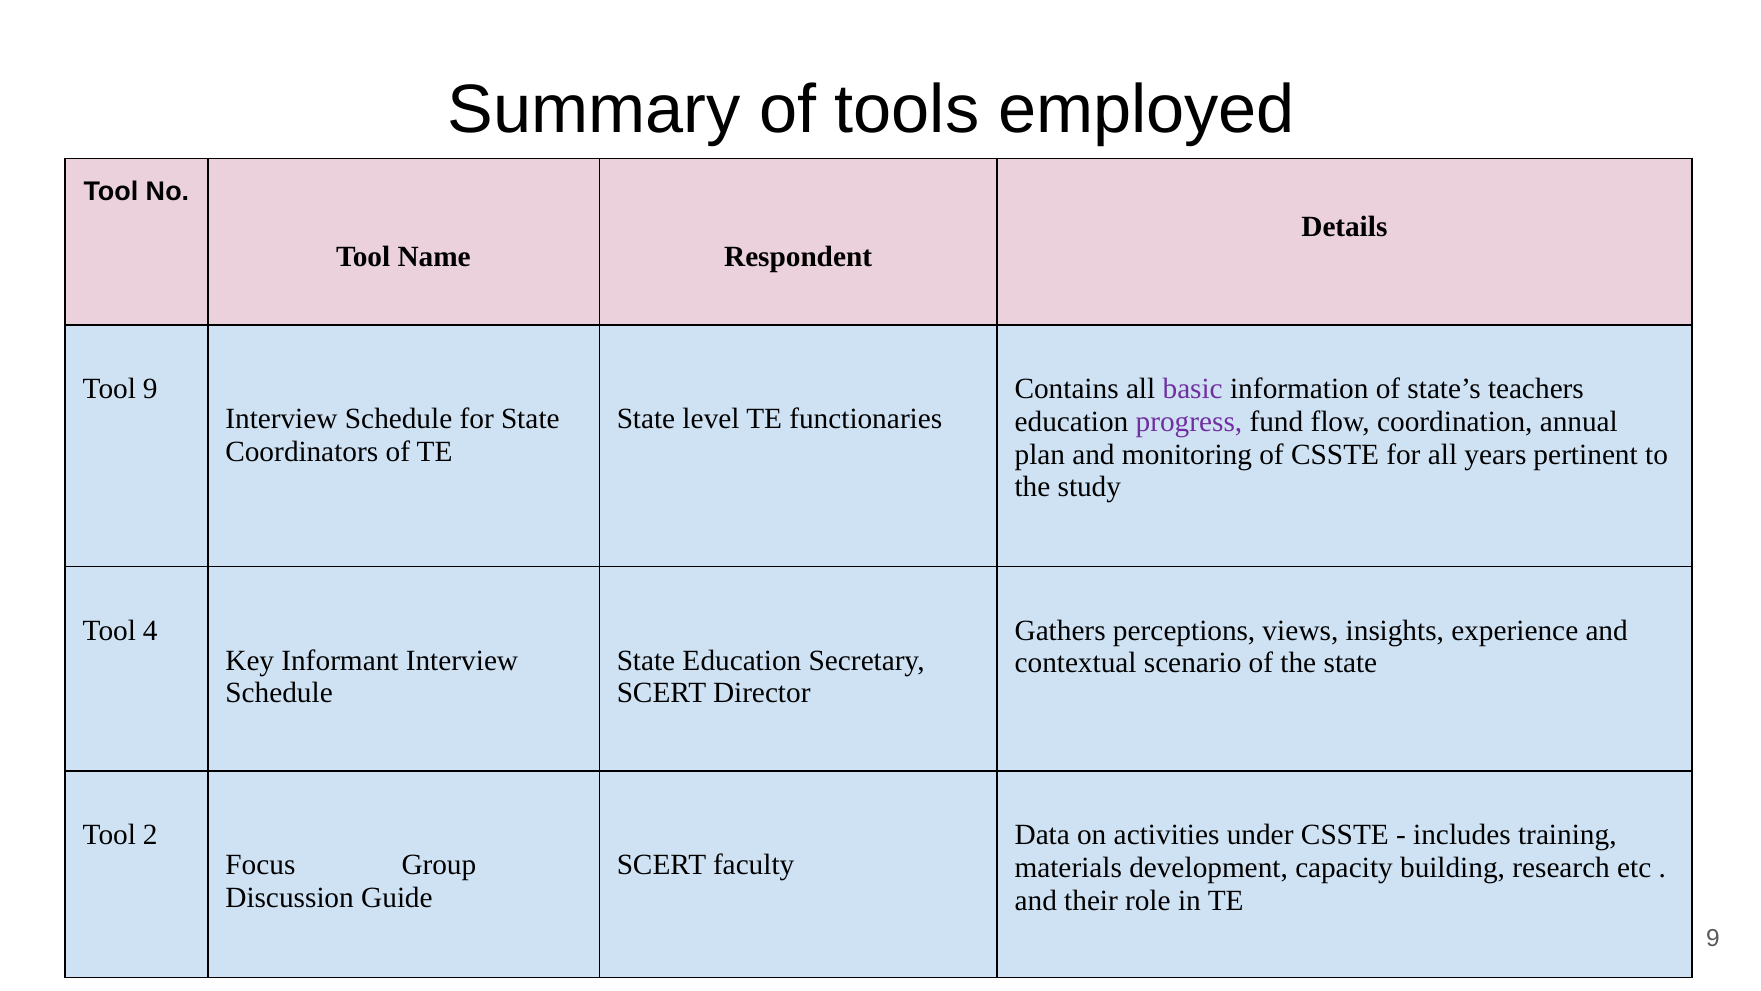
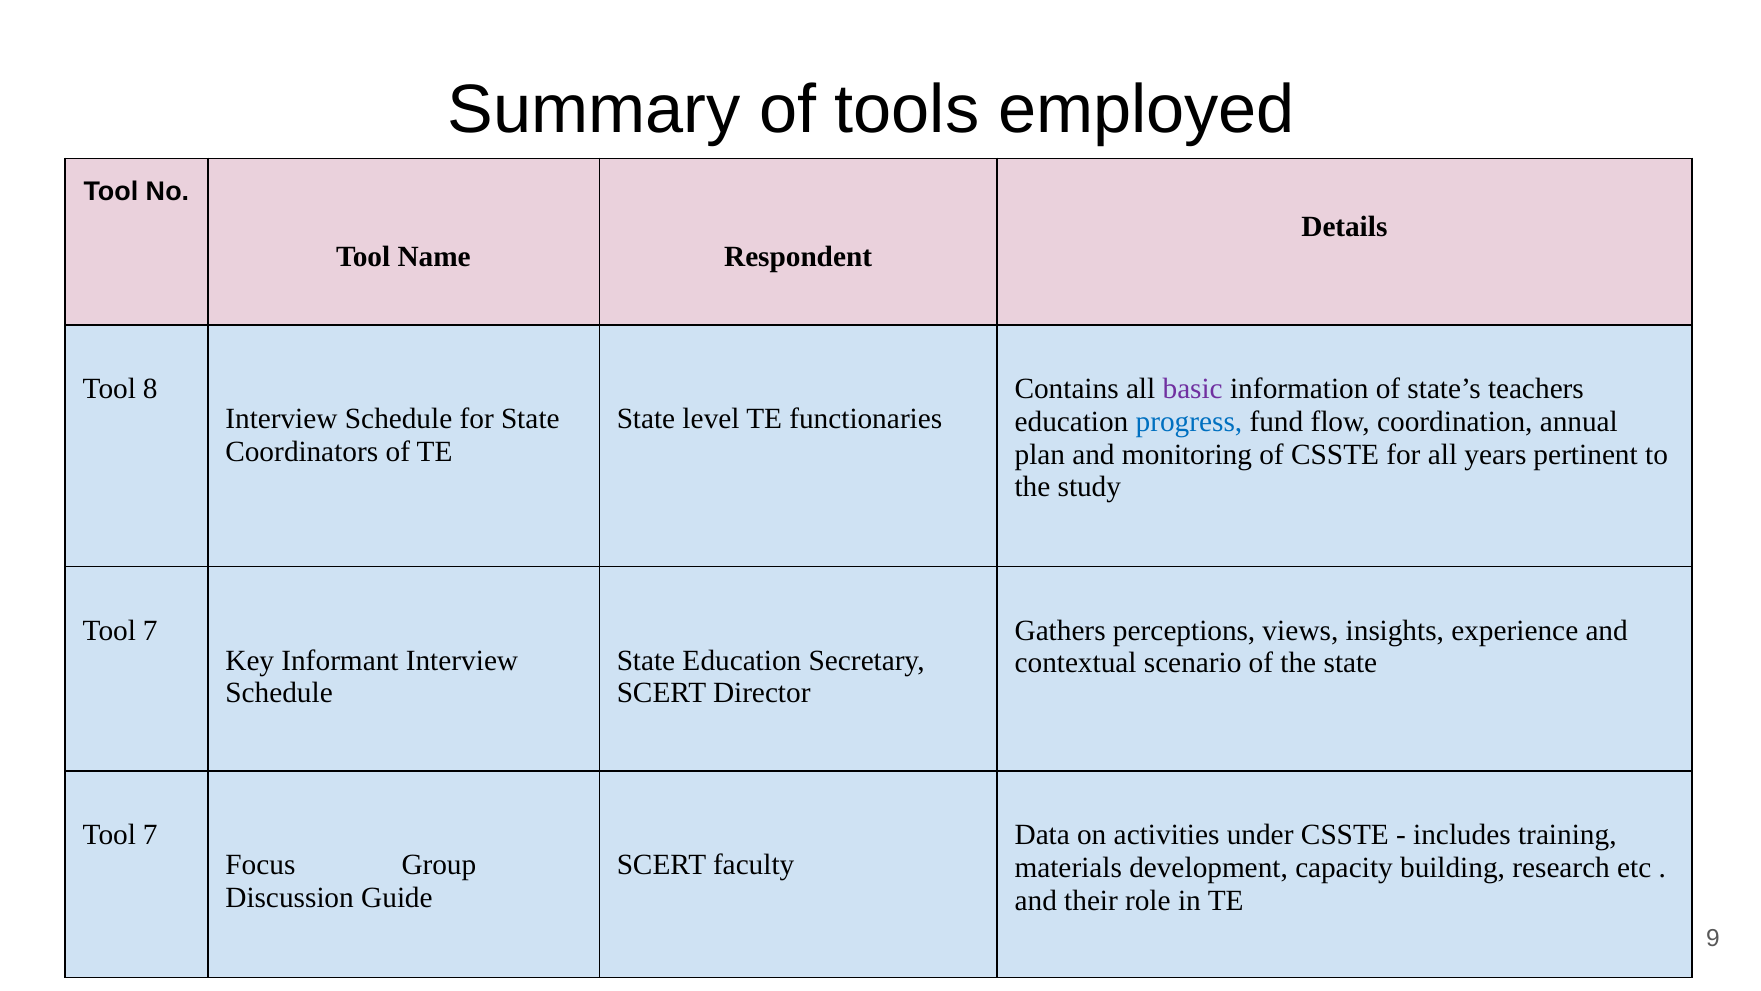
Tool 9: 9 -> 8 (150, 389)
progress colour: purple -> blue (1189, 422)
4: 4 -> 7 (150, 630)
2: 2 -> 7 (150, 835)
